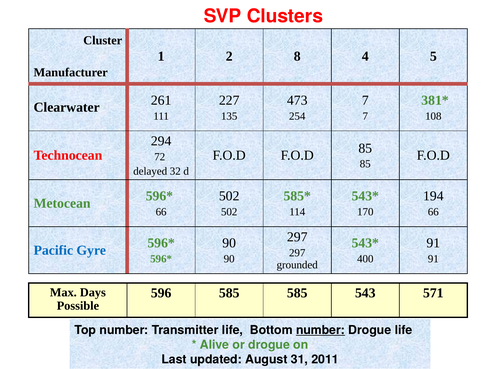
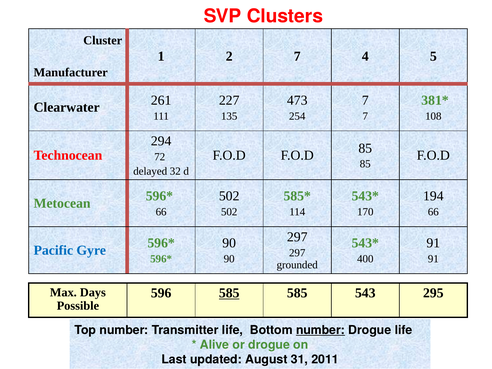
2 8: 8 -> 7 (297, 56)
585 underline: none -> present (229, 293)
571: 571 -> 295 (433, 293)
